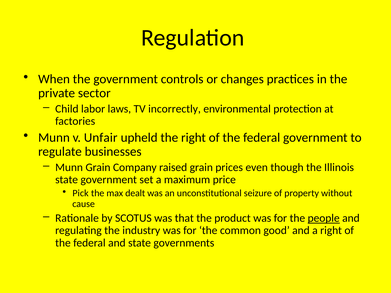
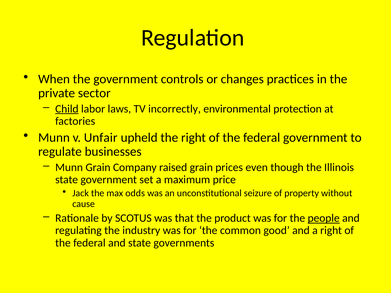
Child underline: none -> present (67, 109)
Pick: Pick -> Jack (81, 193)
dealt: dealt -> odds (135, 193)
